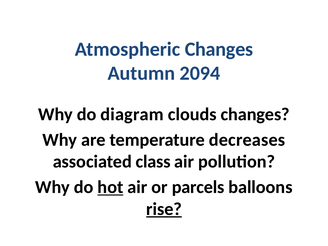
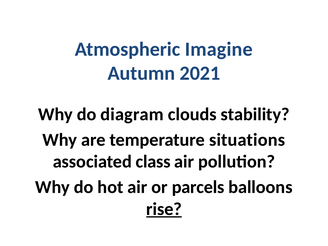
Atmospheric Changes: Changes -> Imagine (219, 49)
2094: 2094 -> 2021 (200, 73)
clouds changes: changes -> stability (255, 114)
decreases: decreases -> situations (247, 140)
hot underline: present -> none (110, 187)
